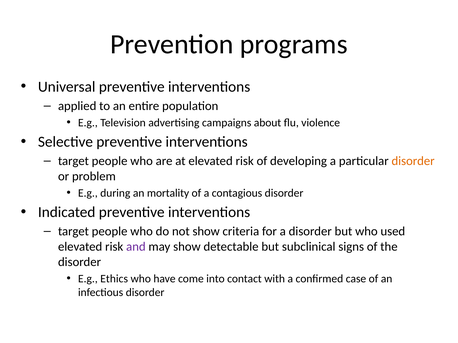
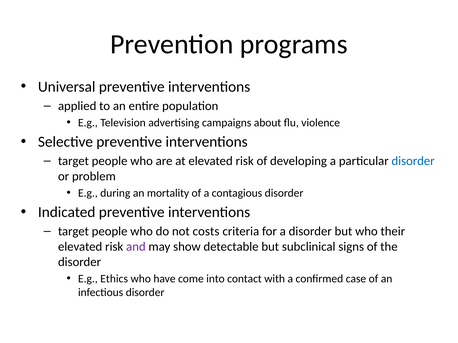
disorder colour: orange -> blue (413, 161)
not show: show -> costs (206, 232)
used: used -> their (393, 232)
